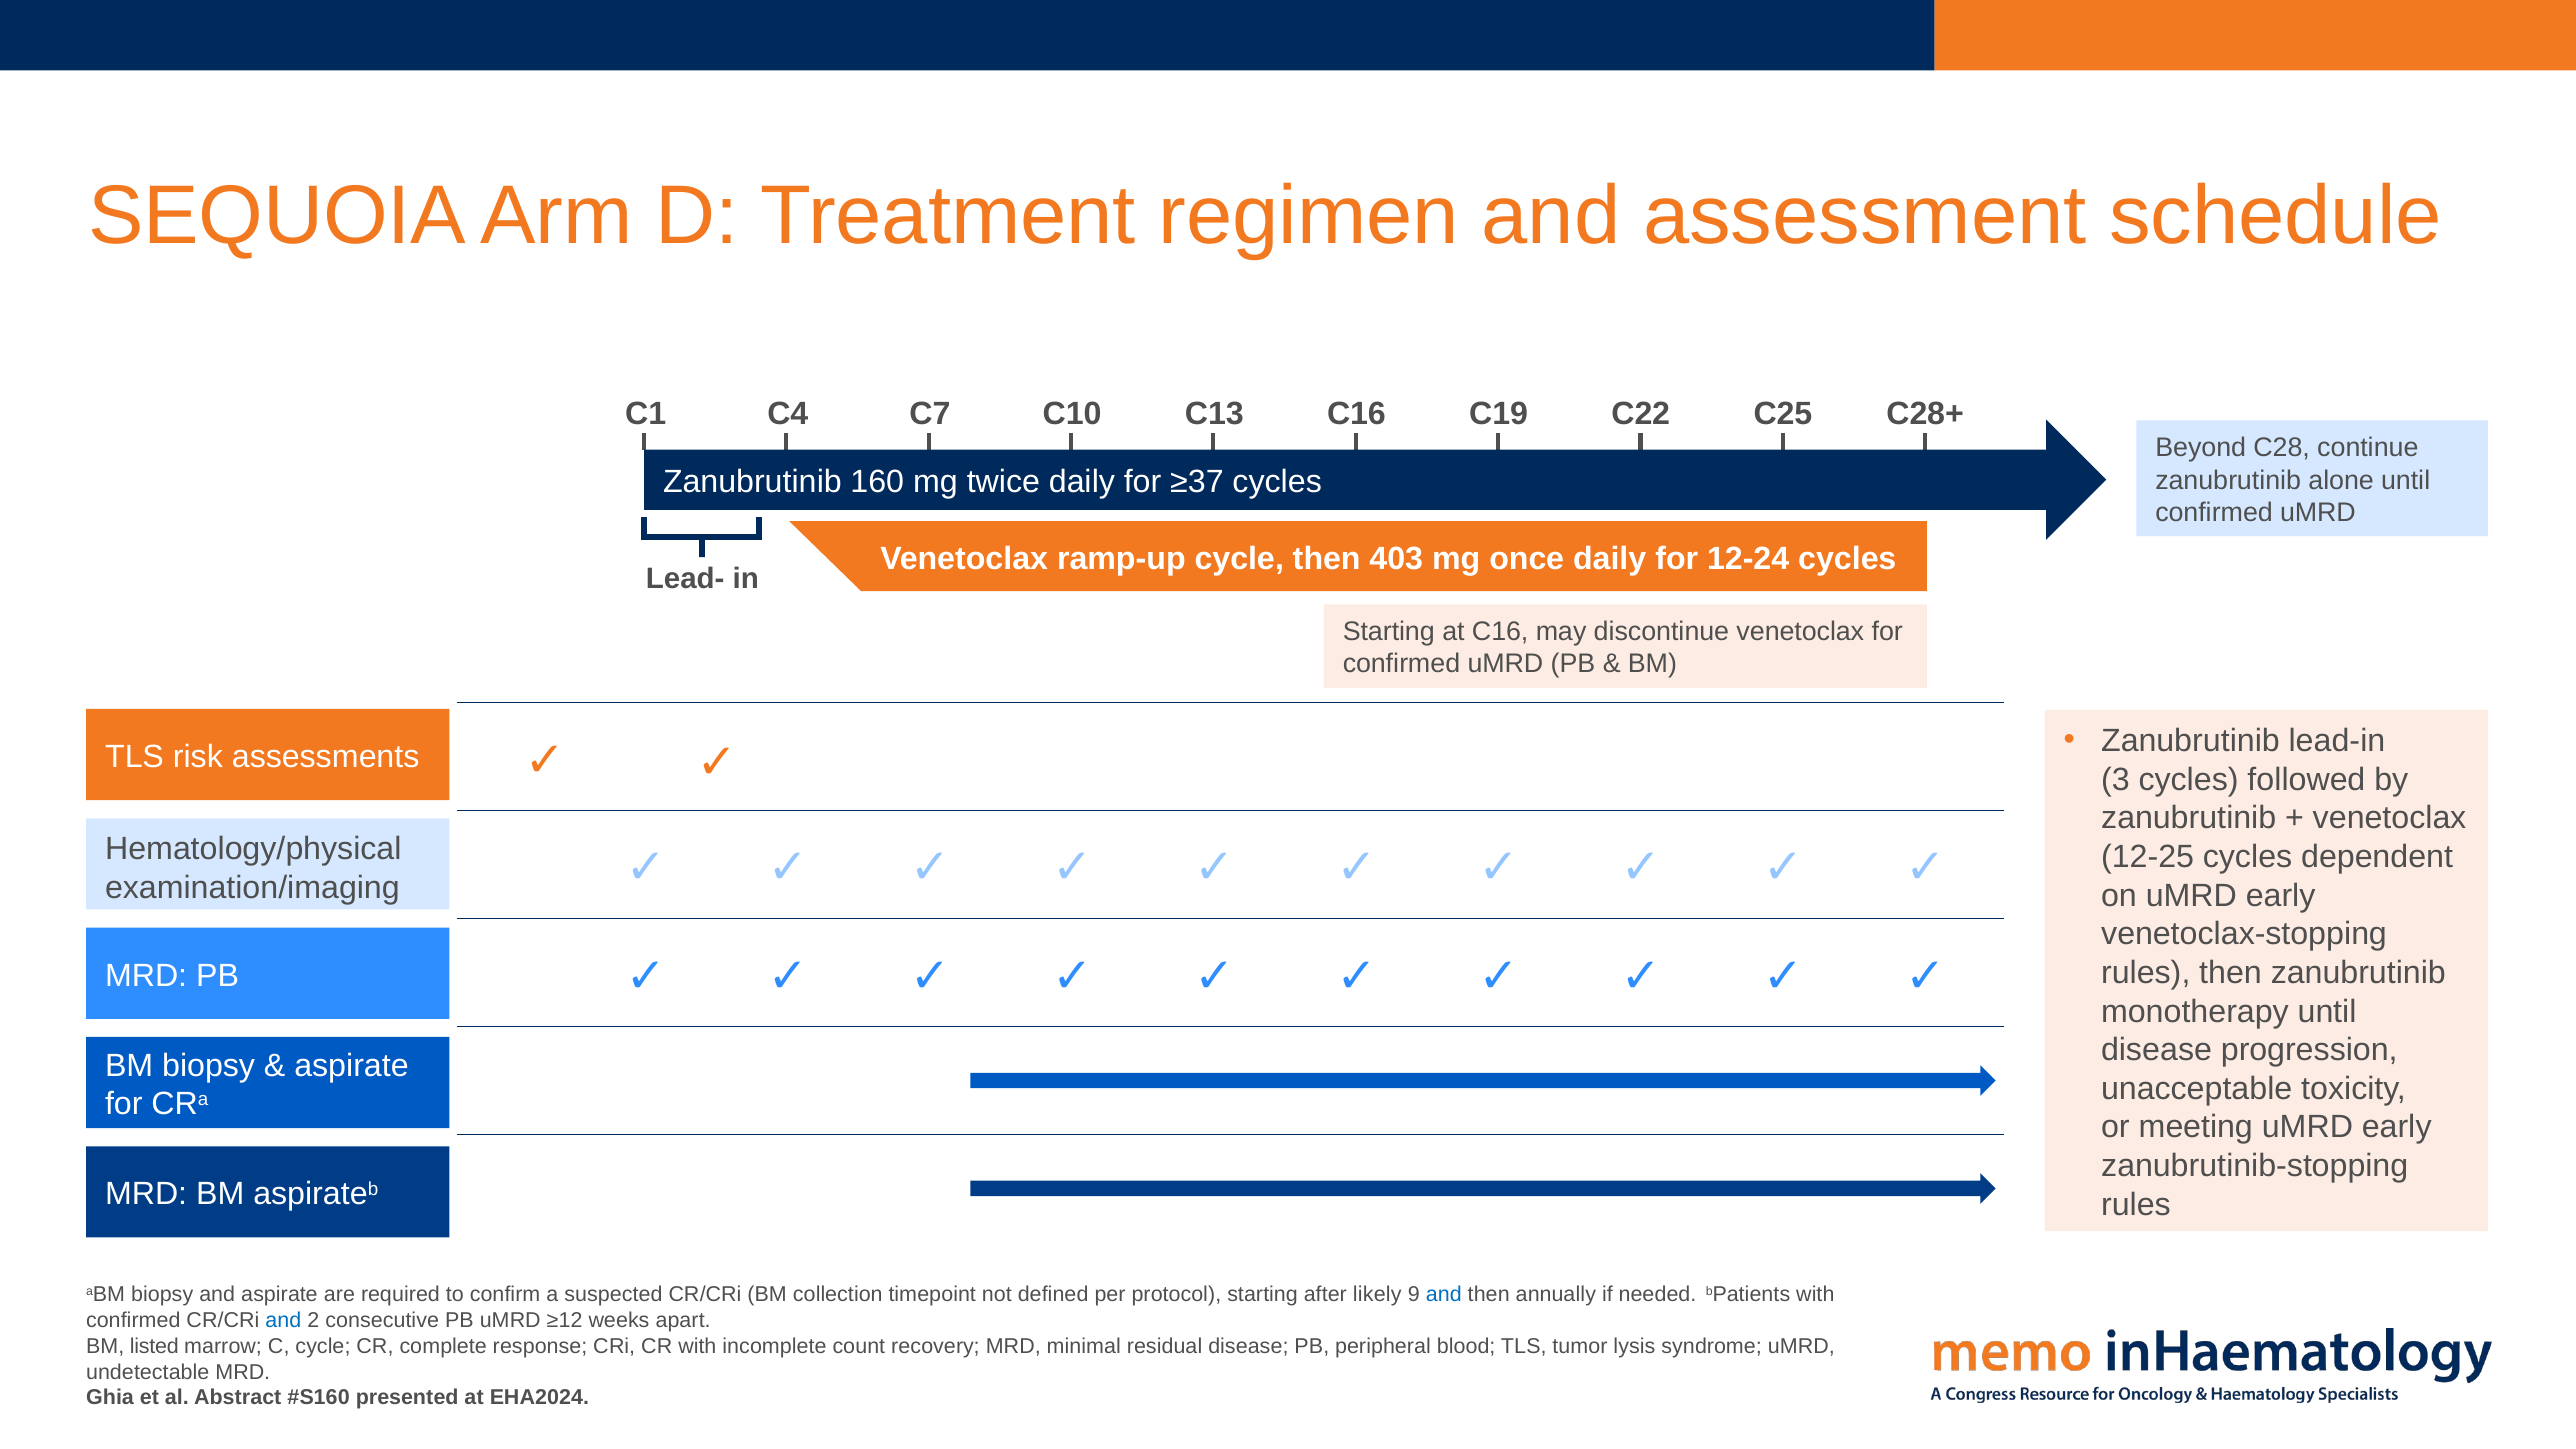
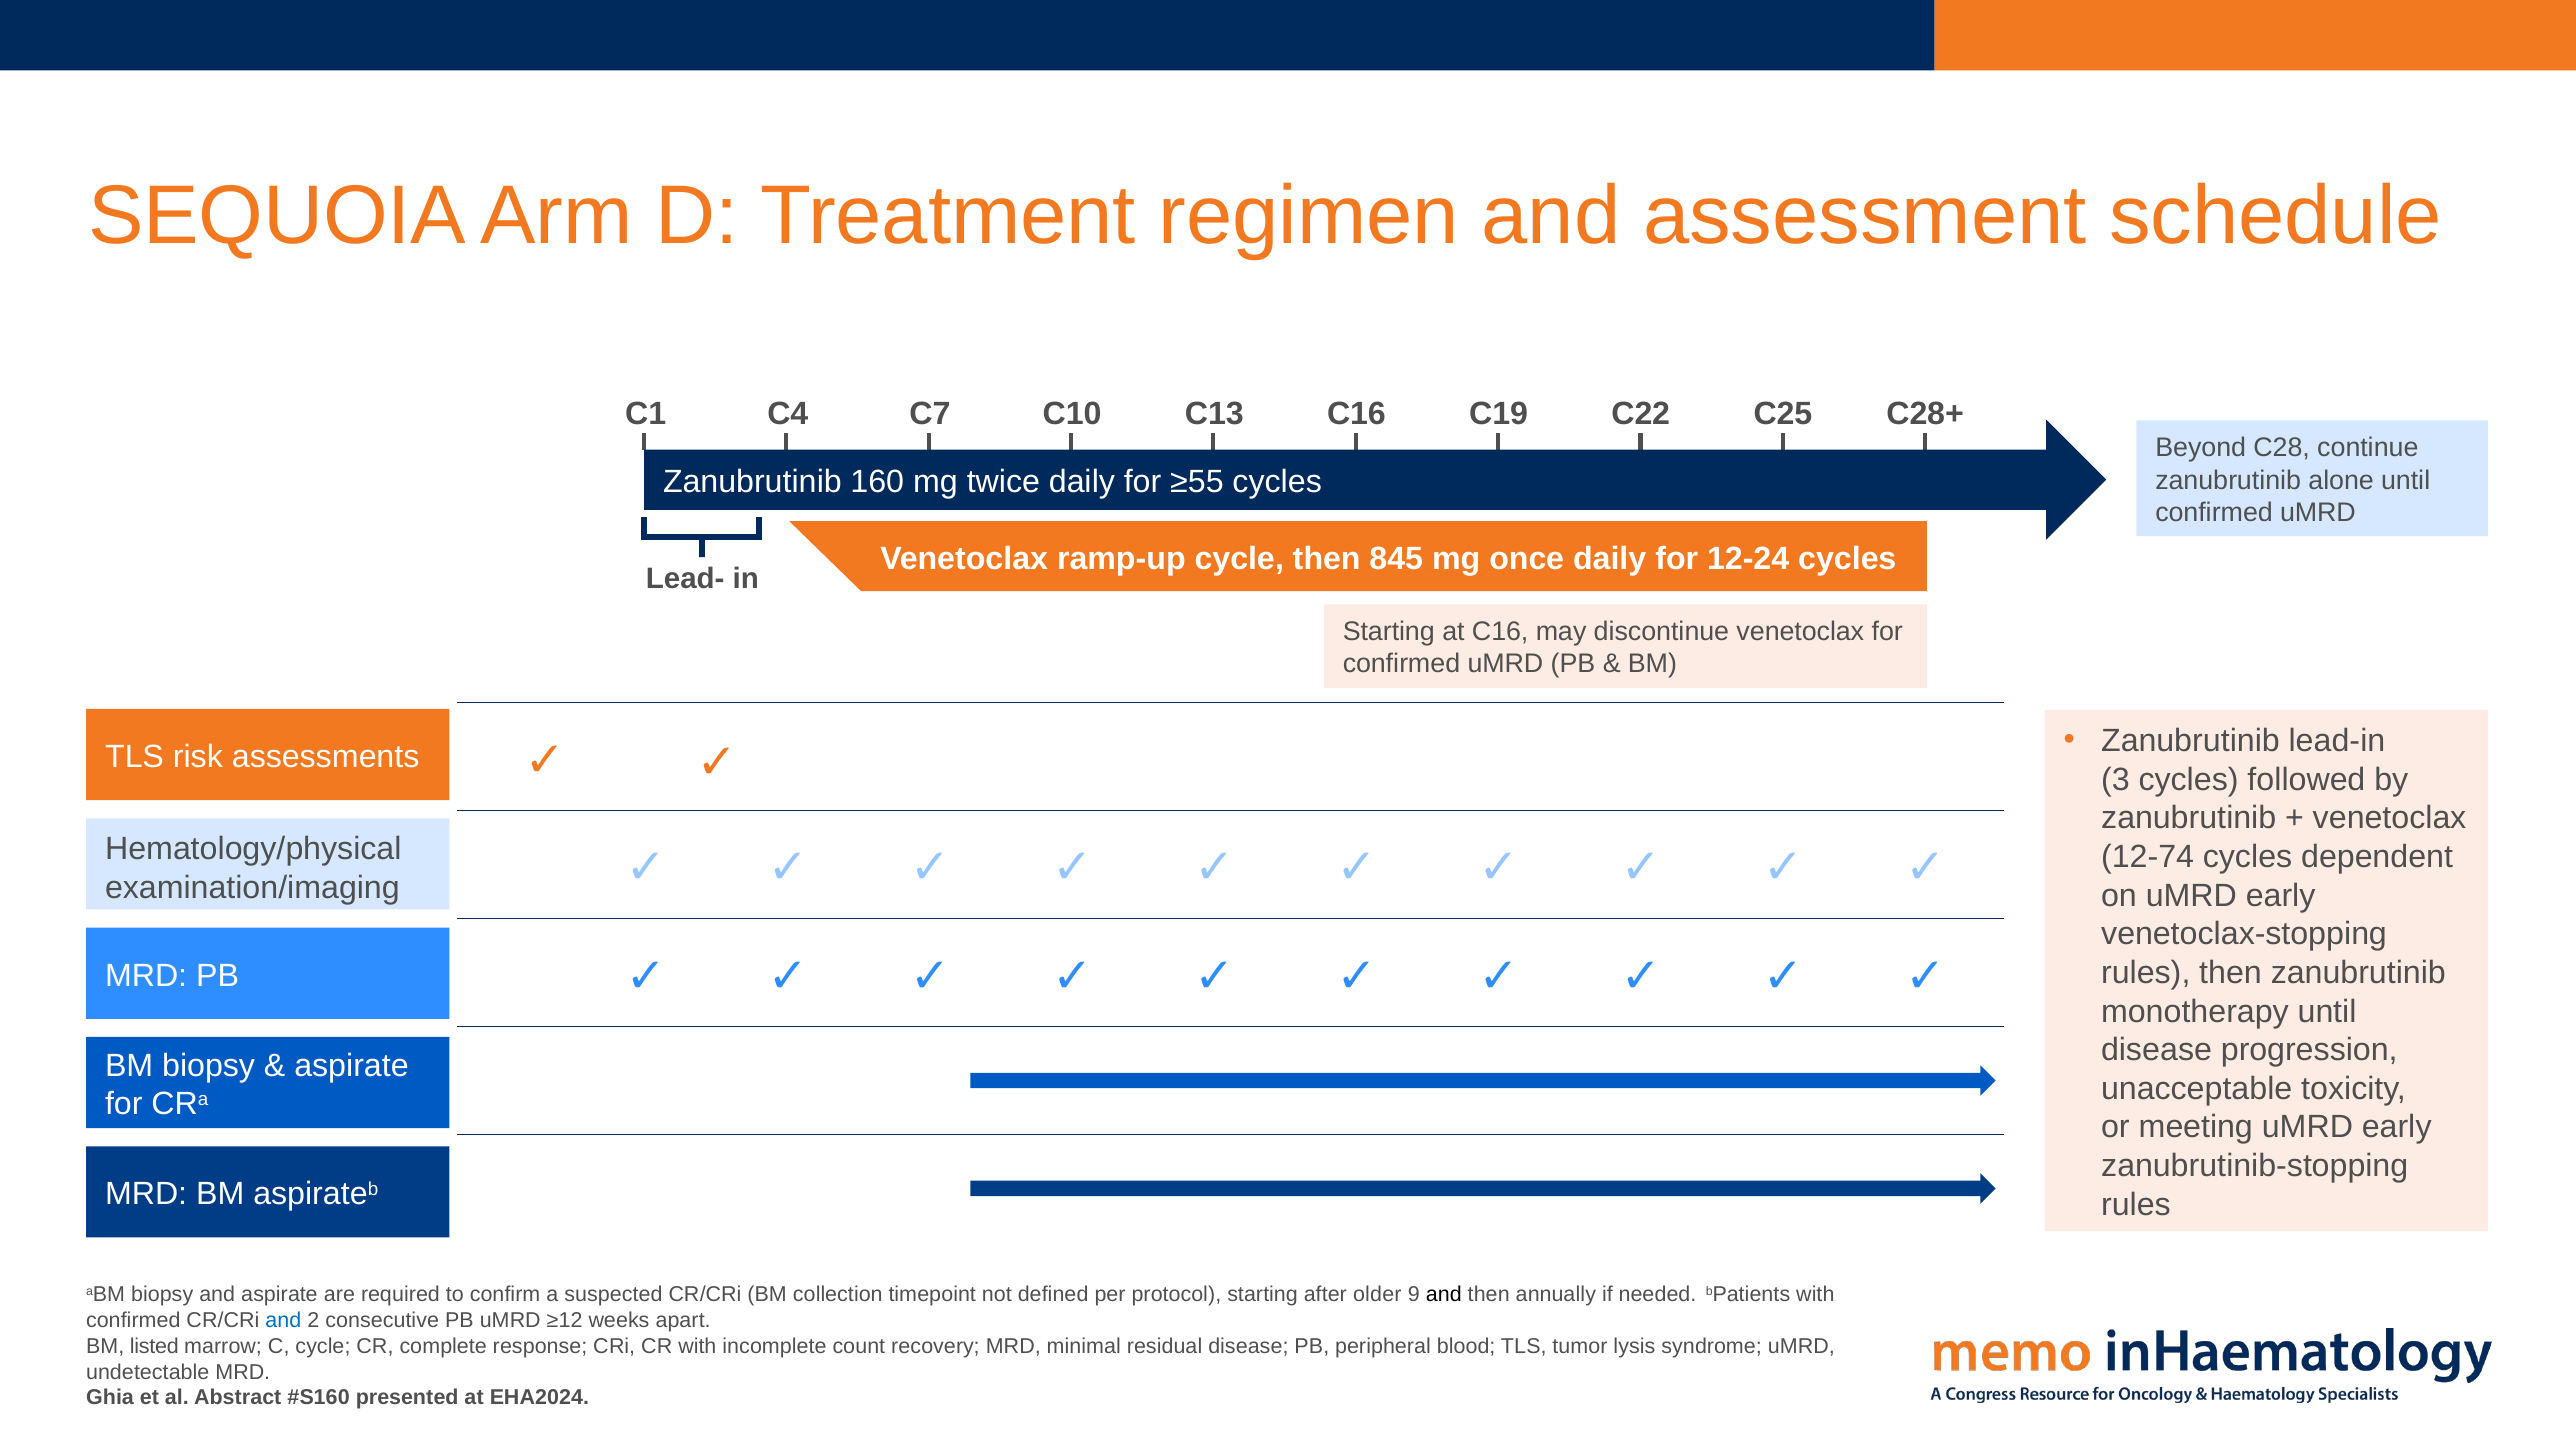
≥37: ≥37 -> ≥55 (1197, 482)
403: 403 -> 845 (1396, 558)
12-25: 12-25 -> 12-74 (2148, 857)
likely: likely -> older (1377, 1295)
and colour: blue -> black (1444, 1295)
